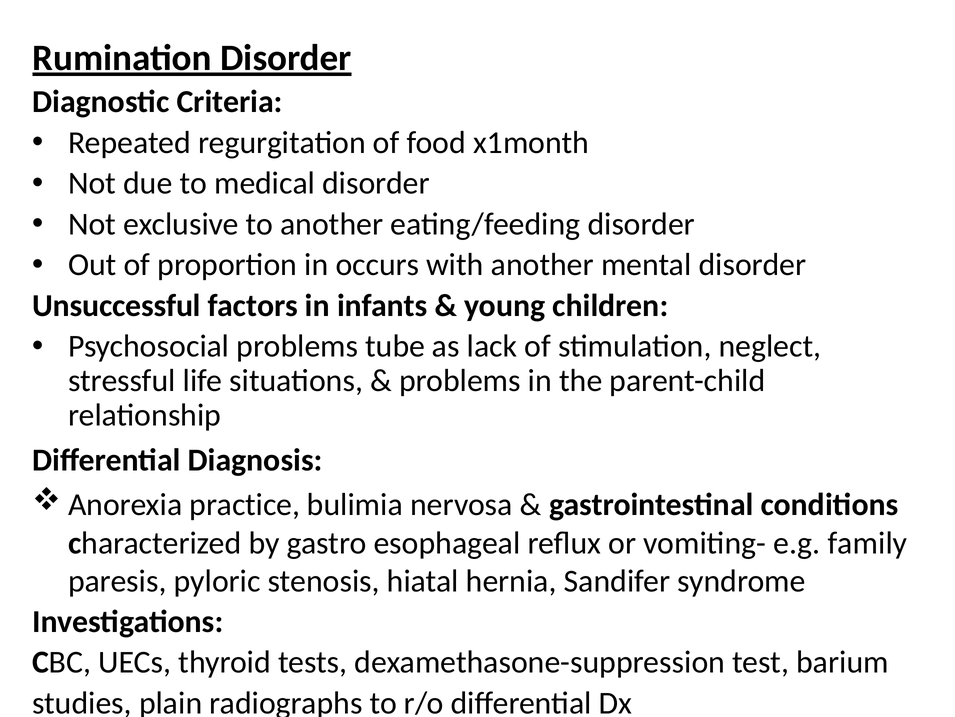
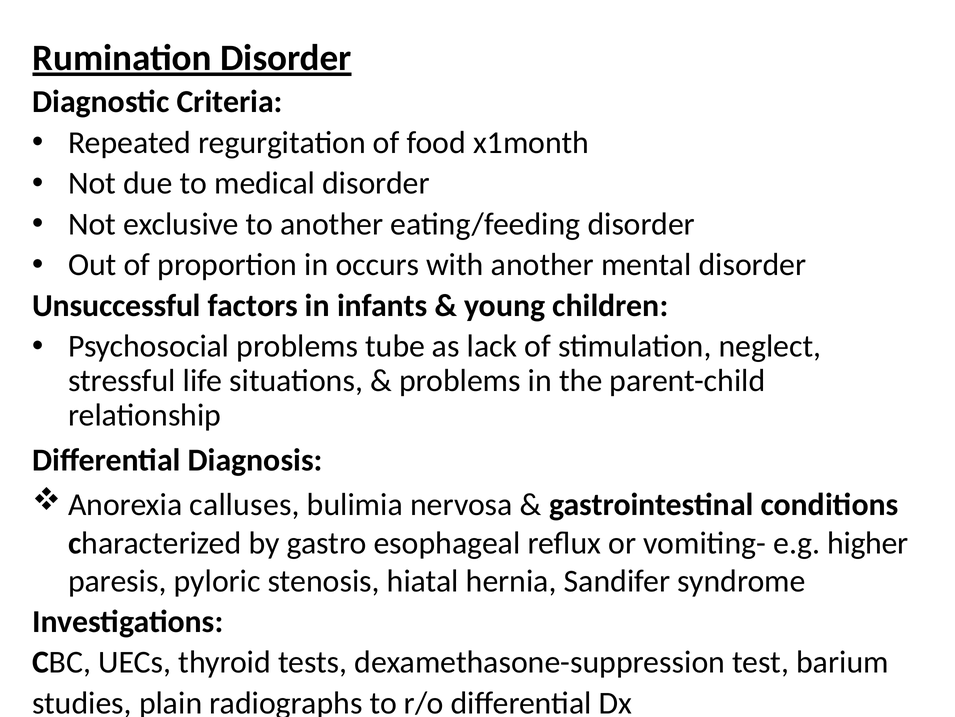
practice: practice -> calluses (245, 504)
family: family -> higher (868, 543)
